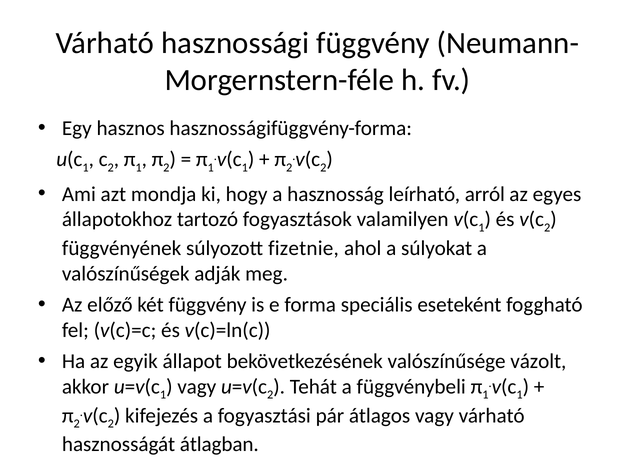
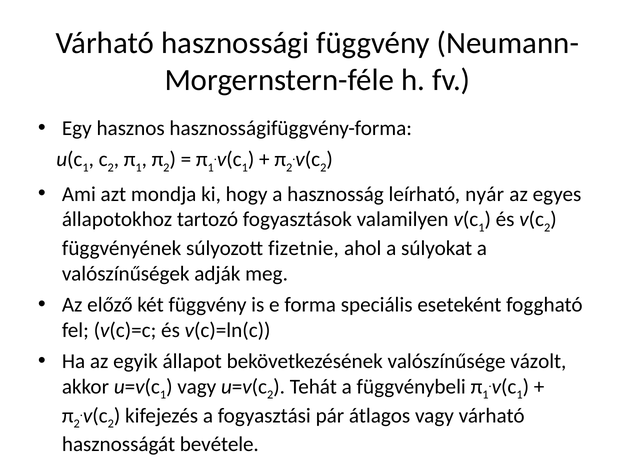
arról: arról -> nyár (485, 194)
átlagban: átlagban -> bevétele (219, 445)
